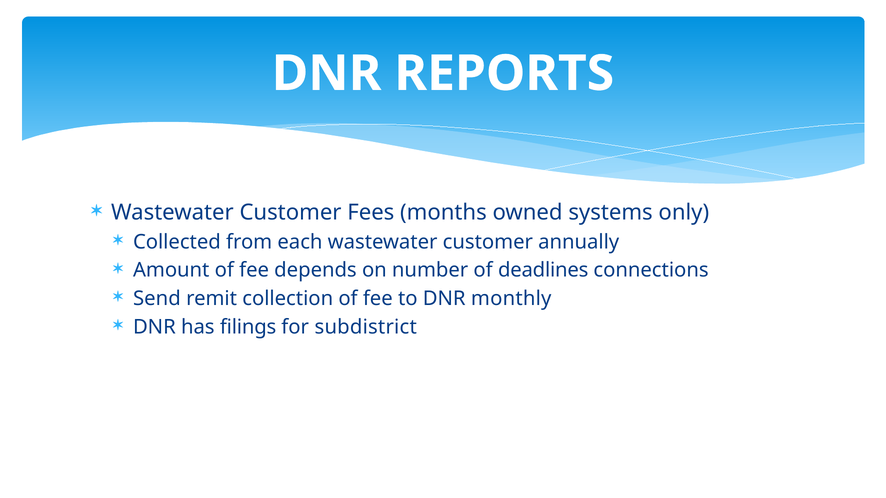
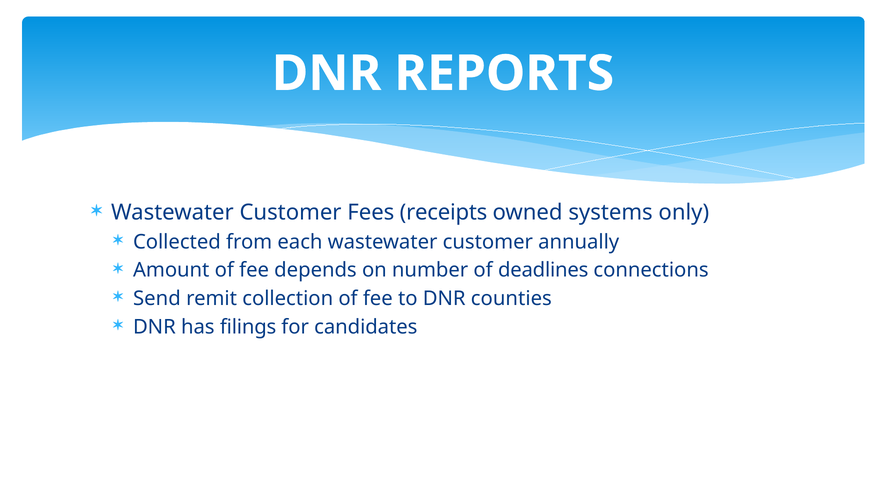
months: months -> receipts (444, 213)
monthly: monthly -> counties (511, 299)
subdistrict: subdistrict -> candidates (366, 327)
